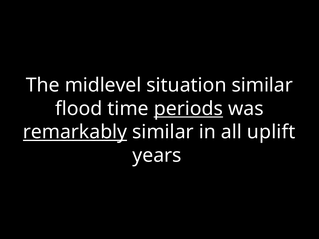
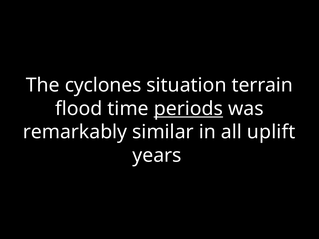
midlevel: midlevel -> cyclones (103, 85)
situation similar: similar -> terrain (262, 85)
remarkably underline: present -> none (75, 132)
